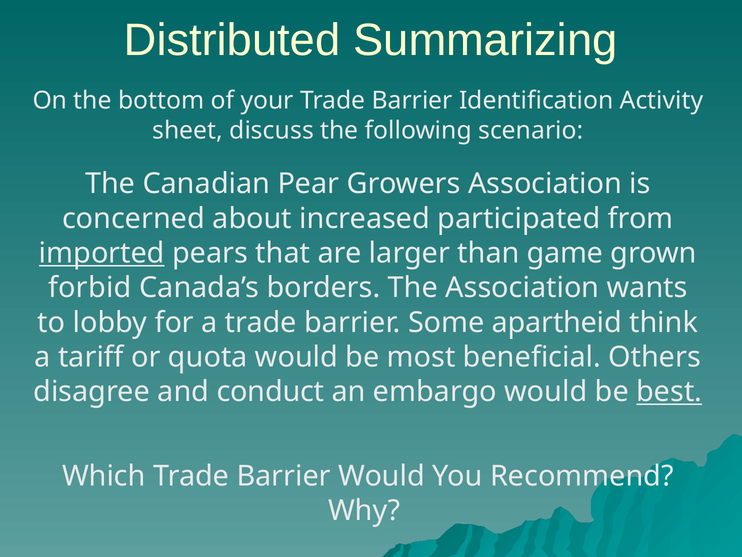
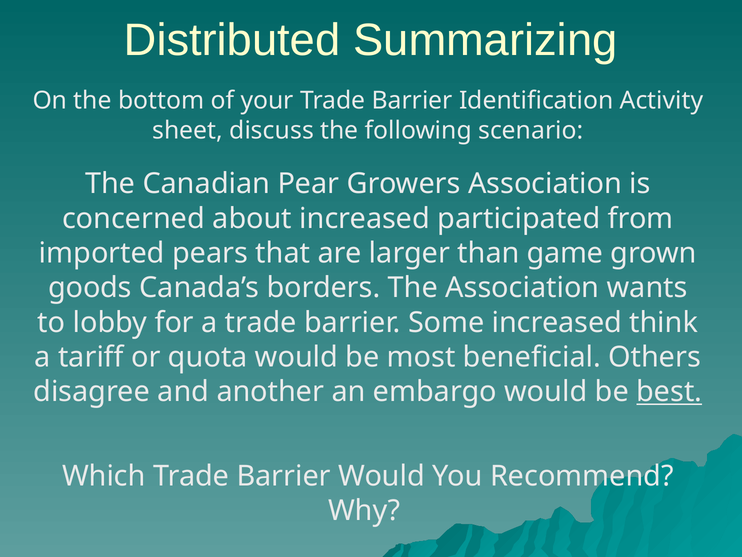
imported underline: present -> none (102, 253)
forbid: forbid -> goods (90, 288)
Some apartheid: apartheid -> increased (557, 322)
conduct: conduct -> another (270, 392)
